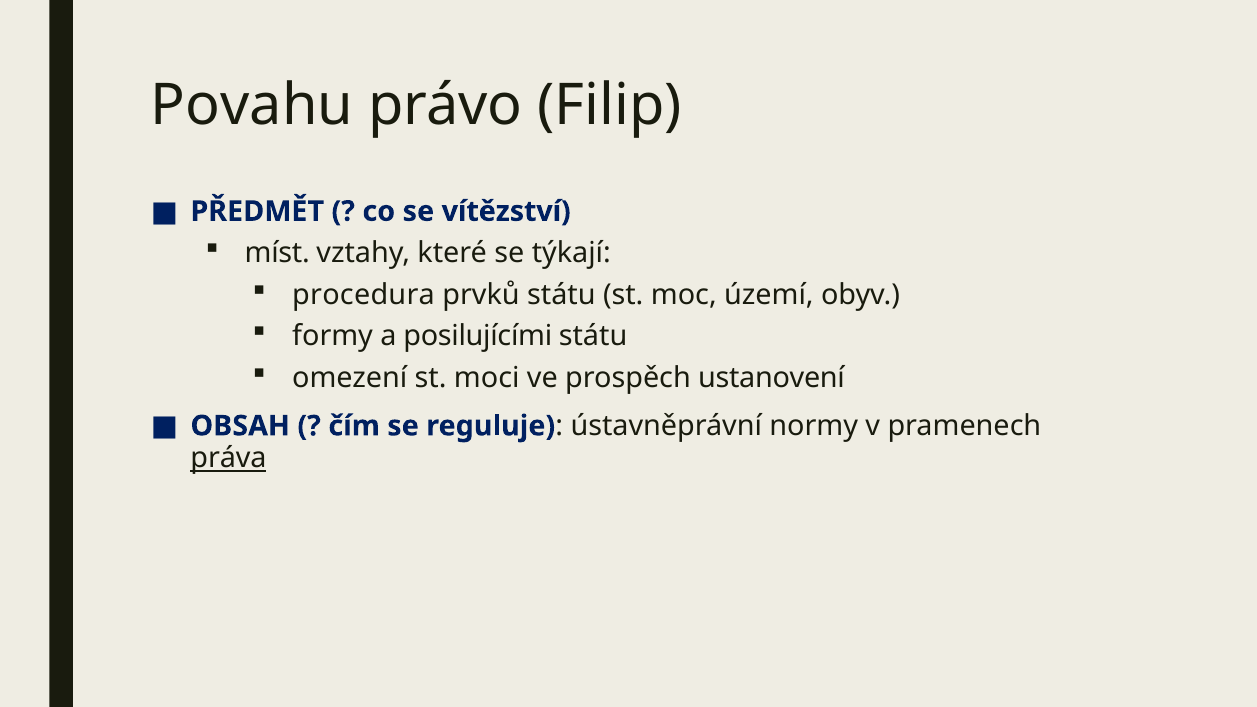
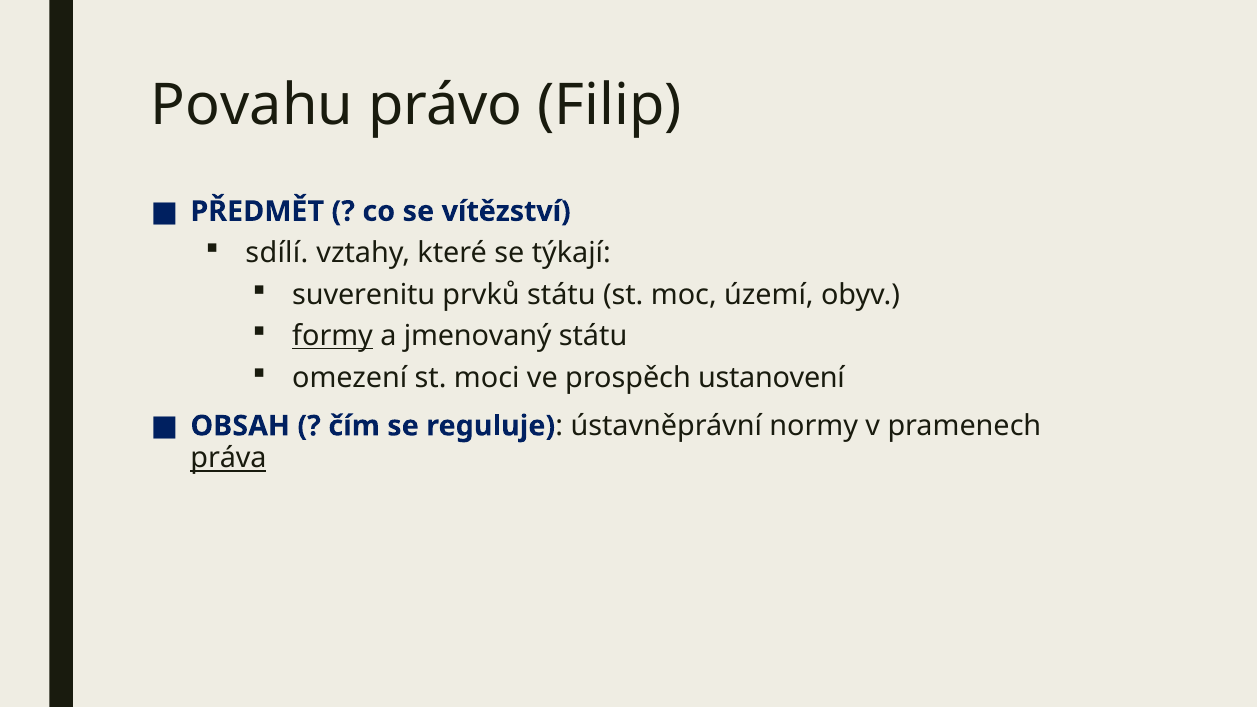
míst: míst -> sdílí (277, 253)
procedura: procedura -> suverenitu (364, 295)
formy underline: none -> present (333, 336)
posilujícími: posilujícími -> jmenovaný (478, 336)
